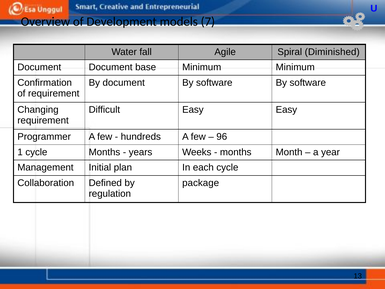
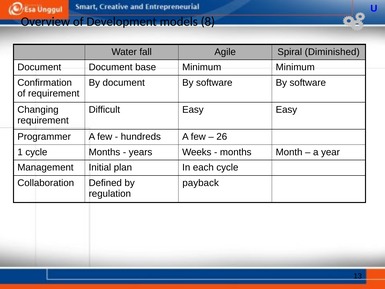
7: 7 -> 8 (208, 22)
96: 96 -> 26 (222, 137)
package: package -> payback (201, 183)
